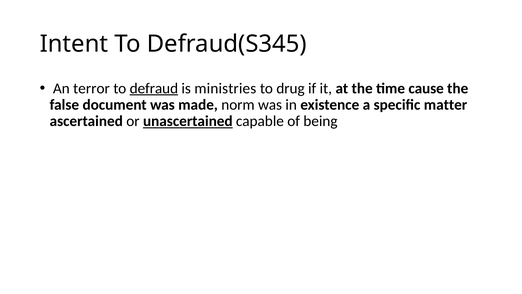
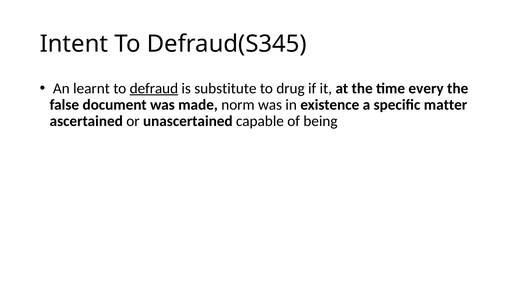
terror: terror -> learnt (92, 88)
ministries: ministries -> substitute (225, 88)
cause: cause -> every (426, 88)
unascertained underline: present -> none (188, 121)
